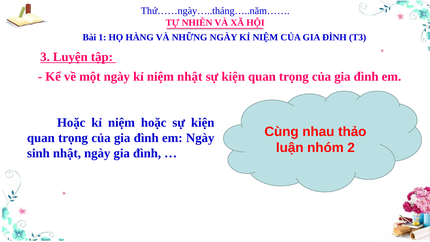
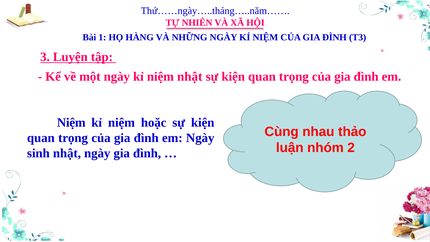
Hoặc: Hoặc -> Niệm (71, 122)
